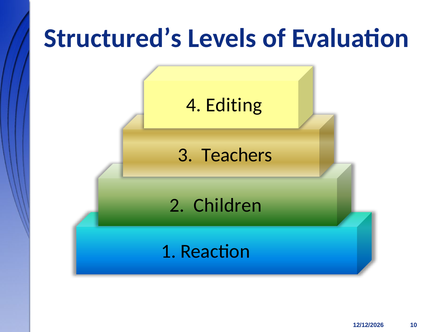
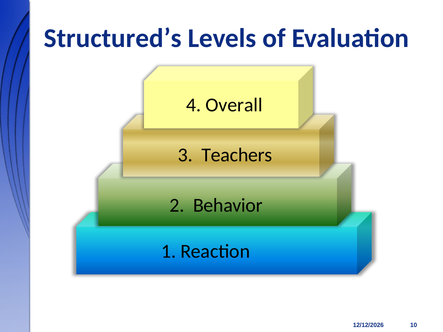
Editing: Editing -> Overall (234, 105)
Children: Children -> Behavior (228, 206)
